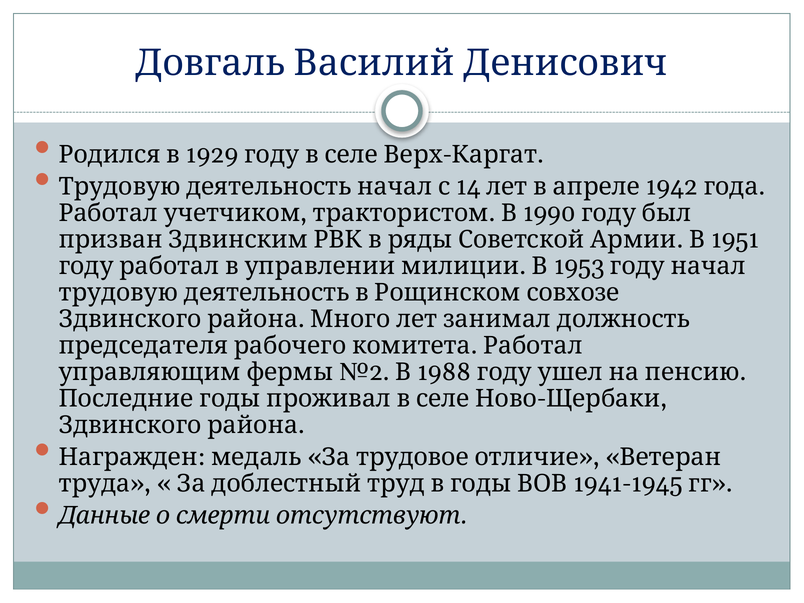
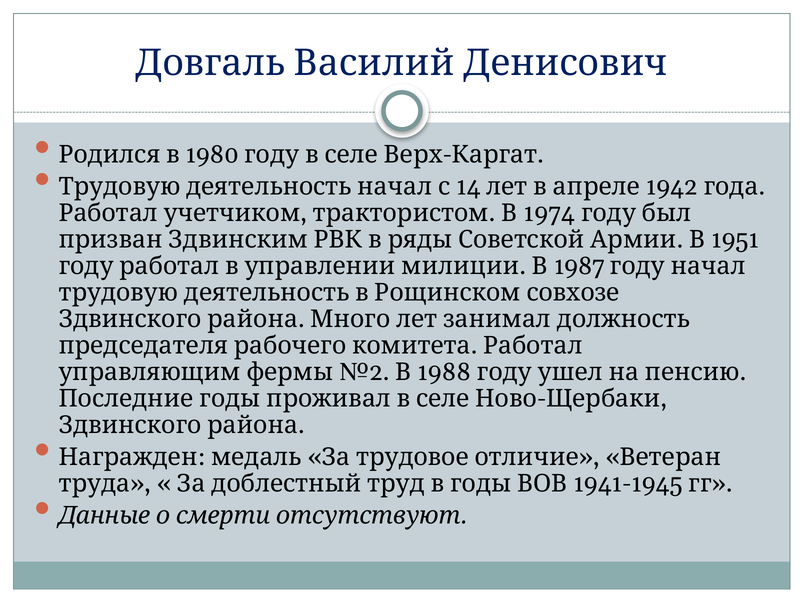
1929: 1929 -> 1980 (212, 155)
1990: 1990 -> 1974 (549, 213)
1953: 1953 -> 1987 (579, 266)
